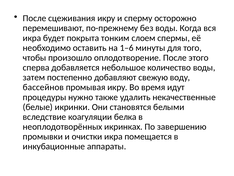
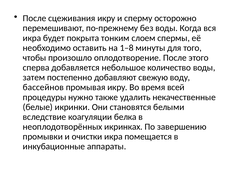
1–6: 1–6 -> 1–8 (127, 48)
идут: идут -> всей (176, 87)
